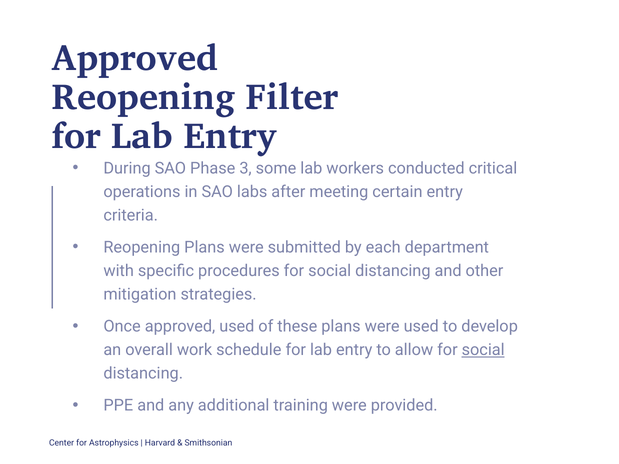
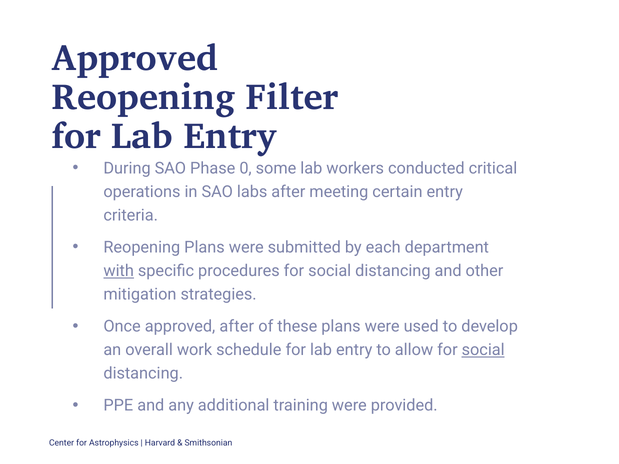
3: 3 -> 0 (246, 168)
with underline: none -> present (119, 271)
approved used: used -> after (237, 327)
